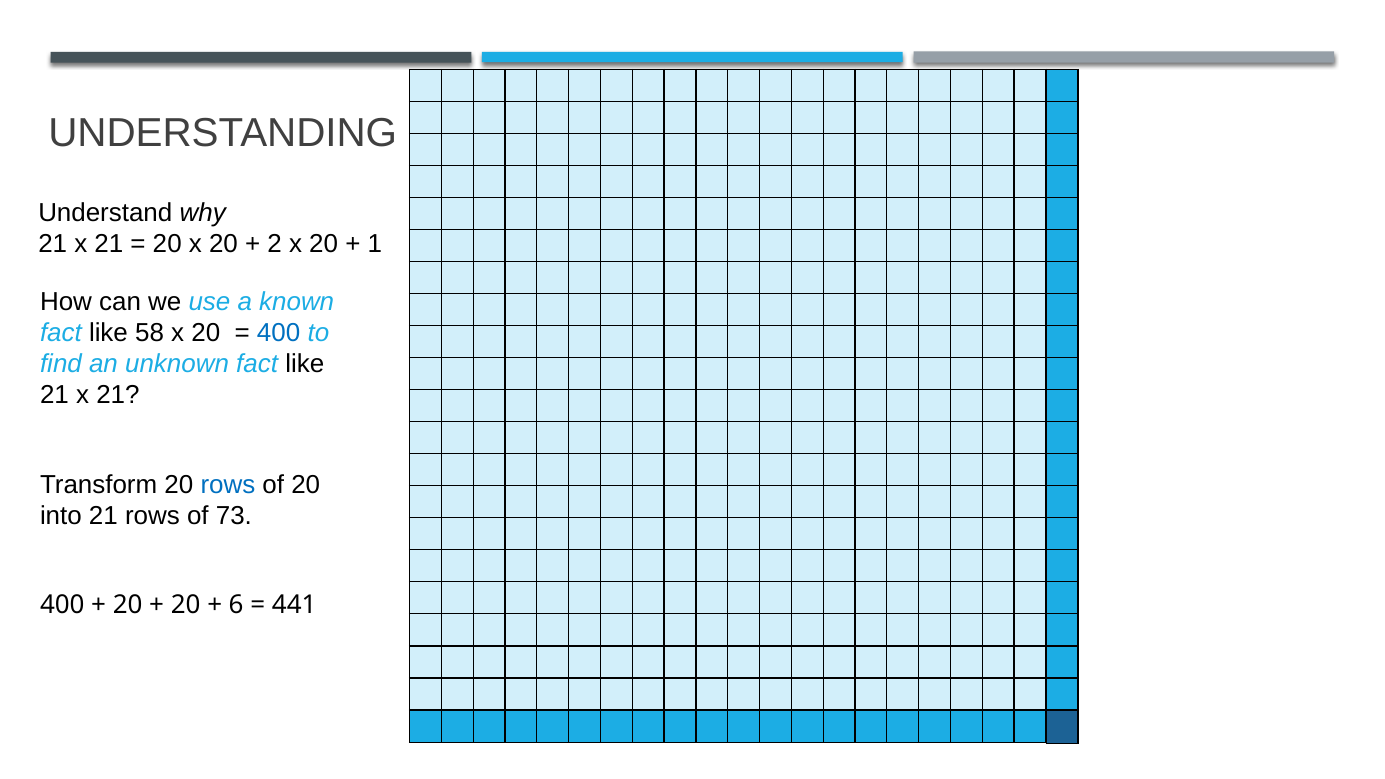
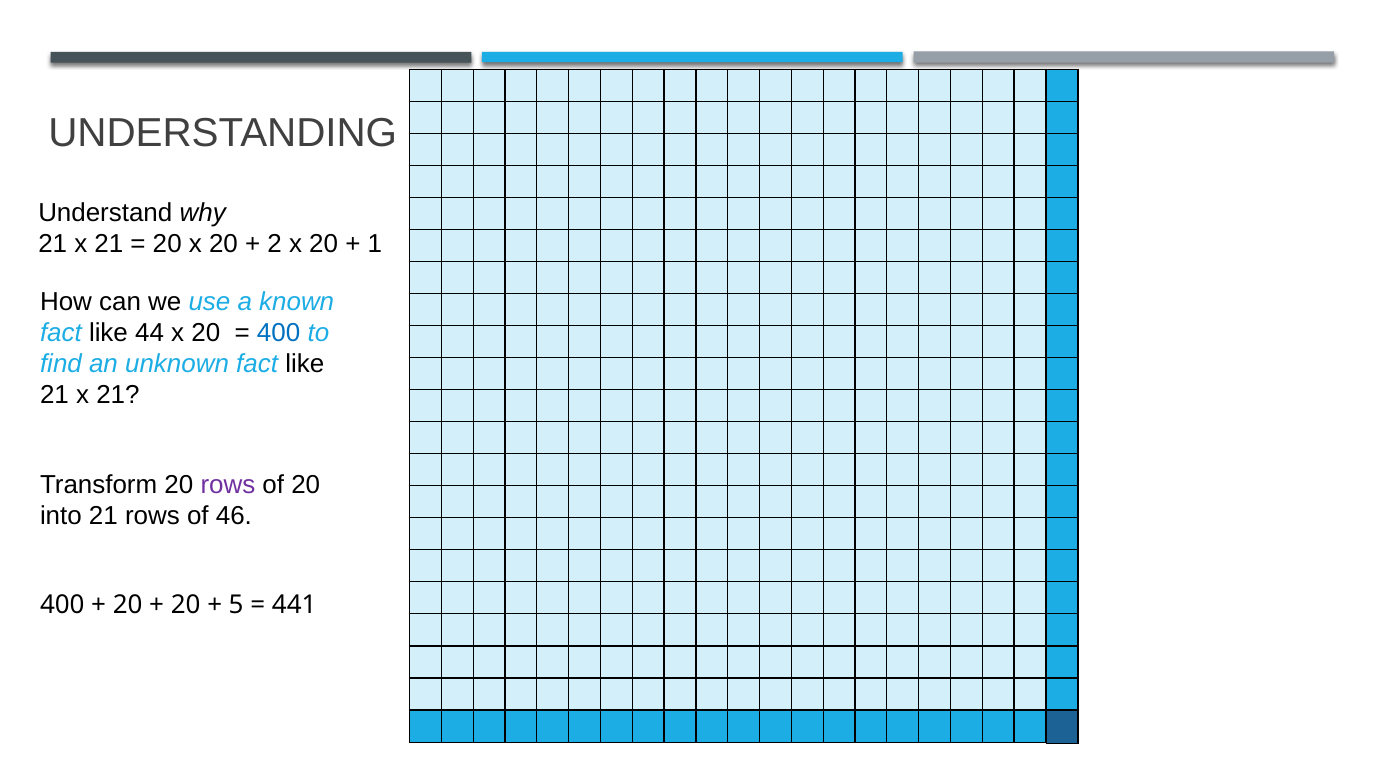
58: 58 -> 44 (150, 333)
rows colour: blue -> purple (228, 485)
73: 73 -> 46 (234, 516)
6: 6 -> 5 (236, 605)
